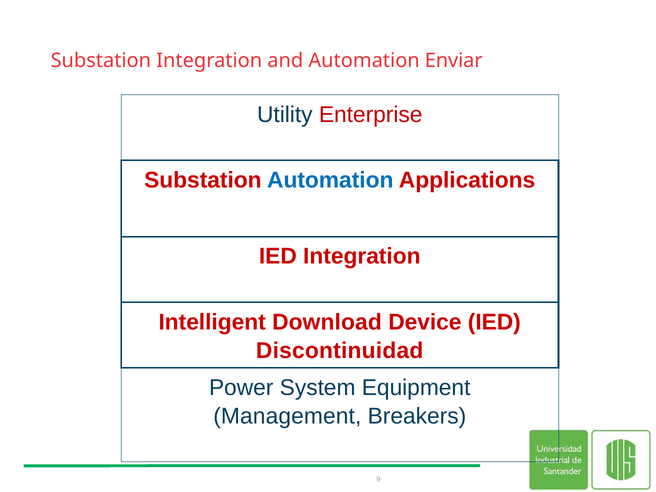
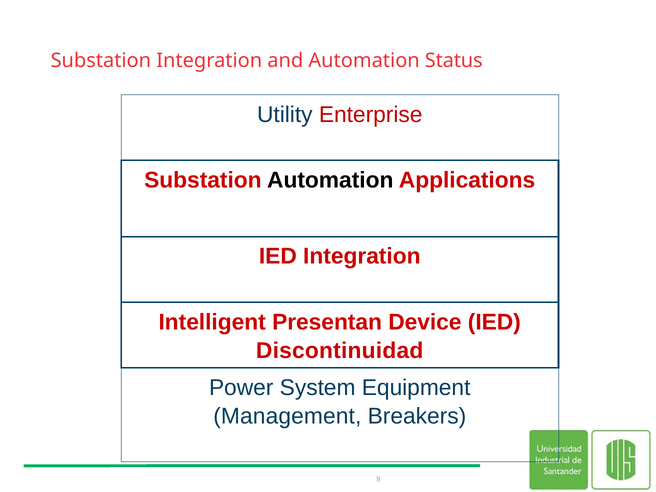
Enviar: Enviar -> Status (454, 61)
Automation colour: blue -> black (330, 180)
Download: Download -> Presentan (327, 322)
